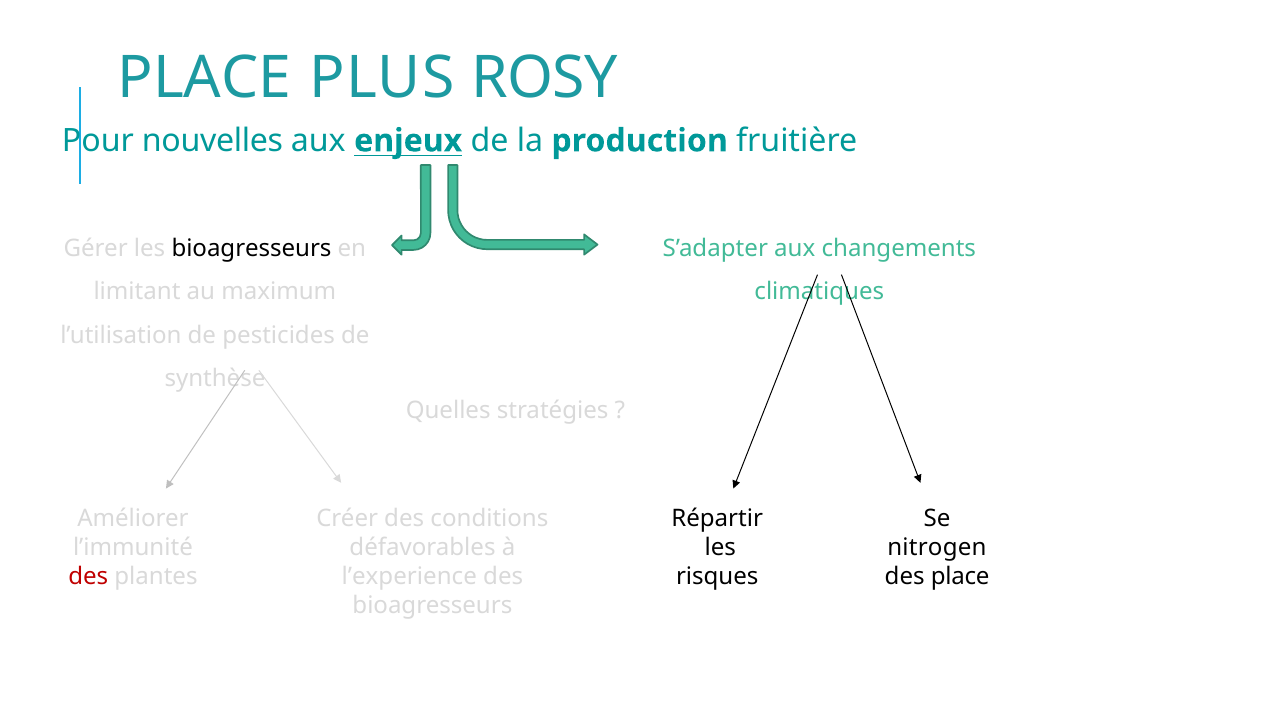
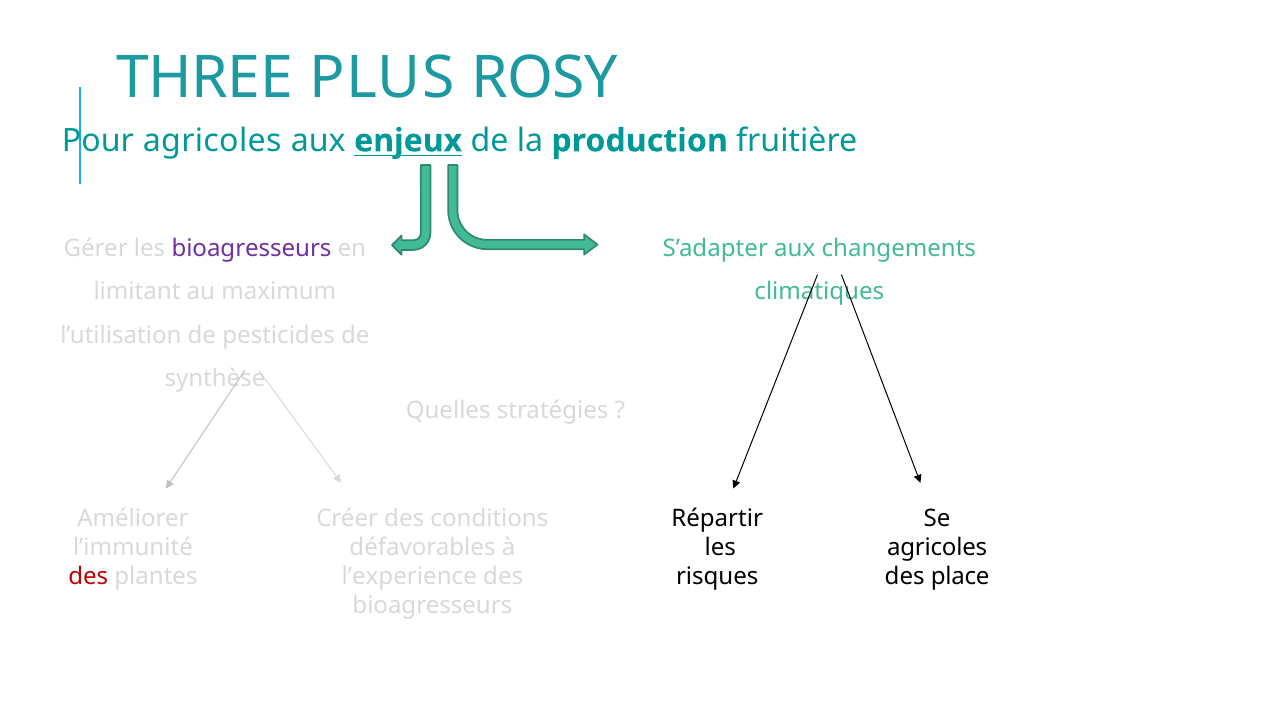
PLACE: PLACE -> THREE (205, 78)
Pour nouvelles: nouvelles -> agricoles (212, 141)
bioagresseurs colour: black -> purple (252, 248)
nitrogen: nitrogen -> agricoles (937, 548)
